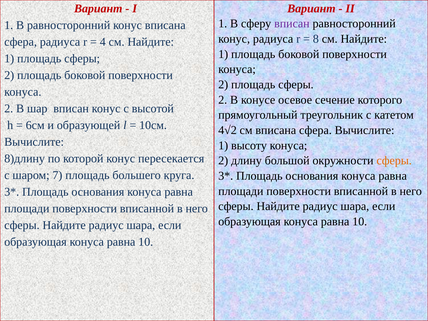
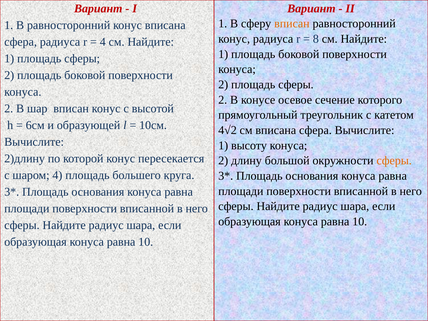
вписан colour: purple -> orange (292, 24)
8)длину: 8)длину -> 2)длину (25, 159)
шаром 7: 7 -> 4 (57, 175)
